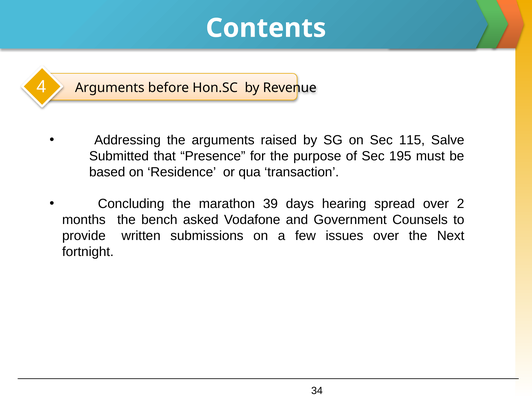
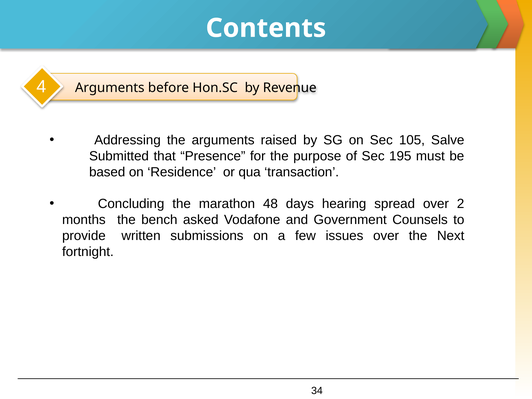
115: 115 -> 105 (412, 140)
39: 39 -> 48 (270, 204)
